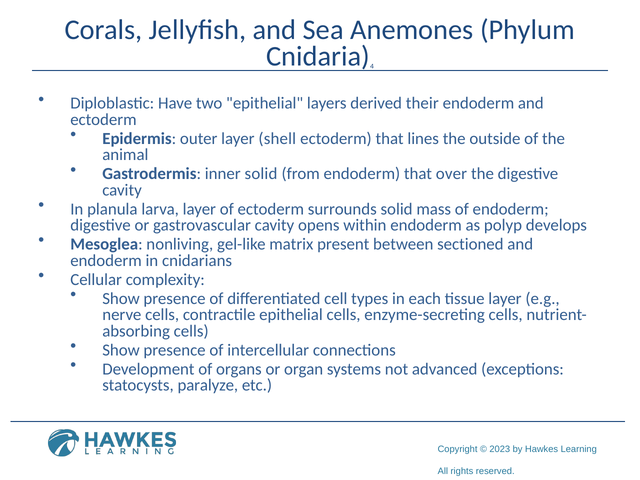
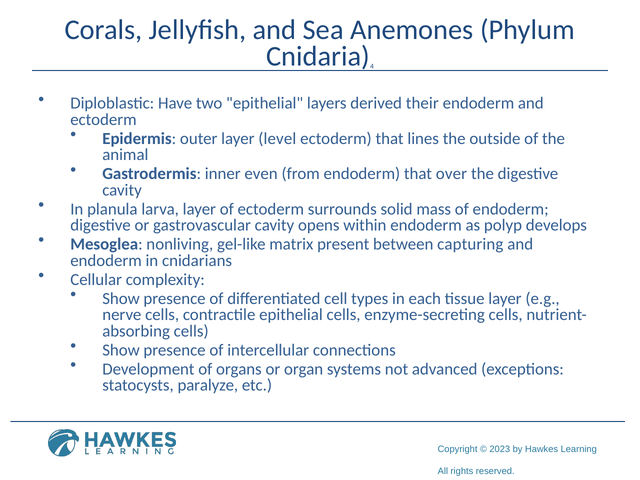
shell: shell -> level (277, 139)
inner solid: solid -> even (261, 174)
sectioned: sectioned -> capturing (470, 244)
